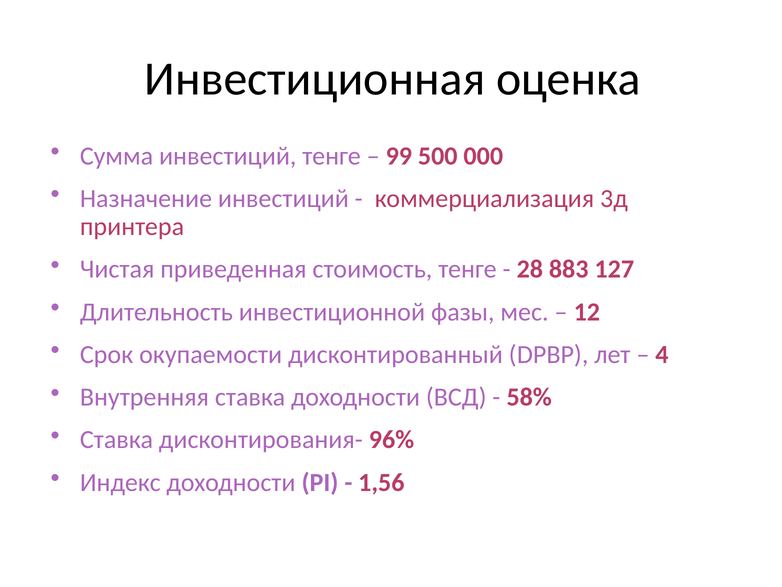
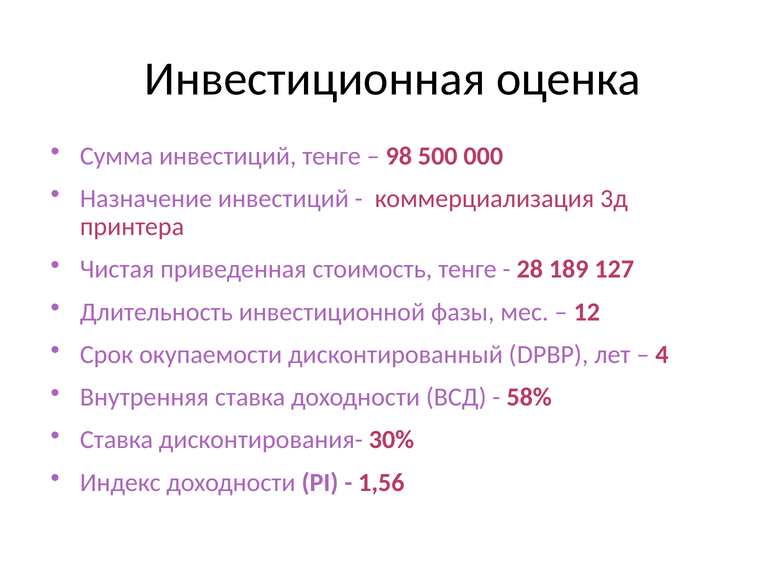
99: 99 -> 98 (399, 156)
883: 883 -> 189 (569, 269)
96%: 96% -> 30% (392, 439)
